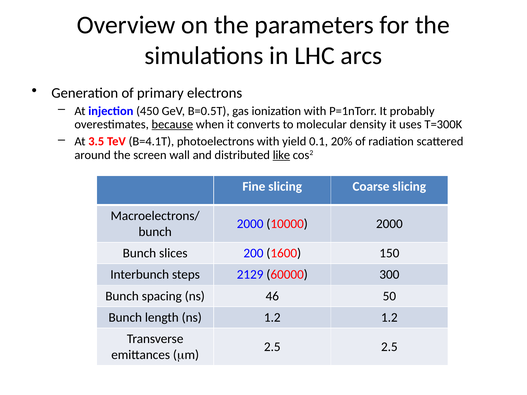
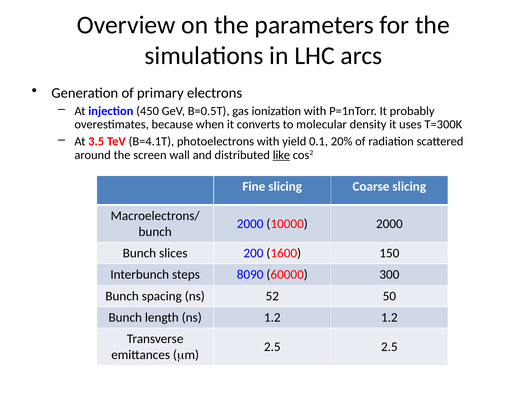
because underline: present -> none (172, 124)
2129: 2129 -> 8090 (250, 275)
46: 46 -> 52 (272, 296)
